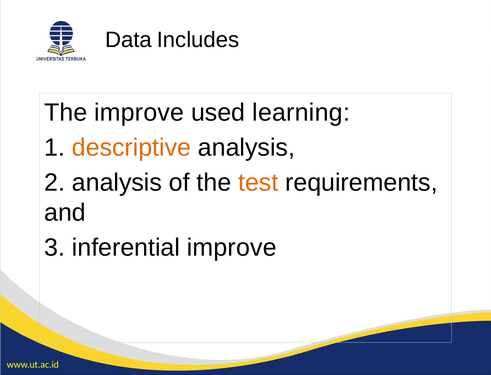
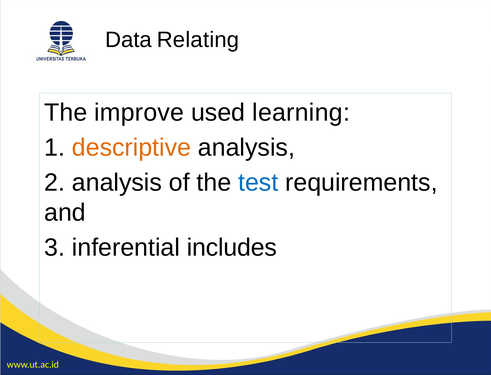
Includes: Includes -> Relating (198, 40)
test colour: orange -> blue (258, 182)
inferential improve: improve -> includes (232, 247)
